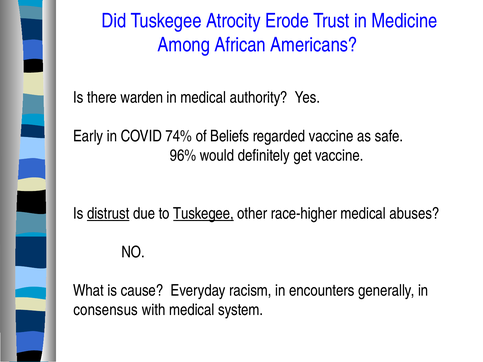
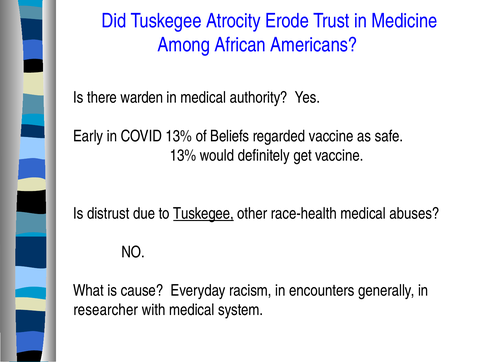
COVID 74%: 74% -> 13% (179, 136)
96%: 96% -> 13% (183, 156)
distrust underline: present -> none (108, 214)
race-higher: race-higher -> race-health (304, 214)
consensus: consensus -> researcher (106, 310)
